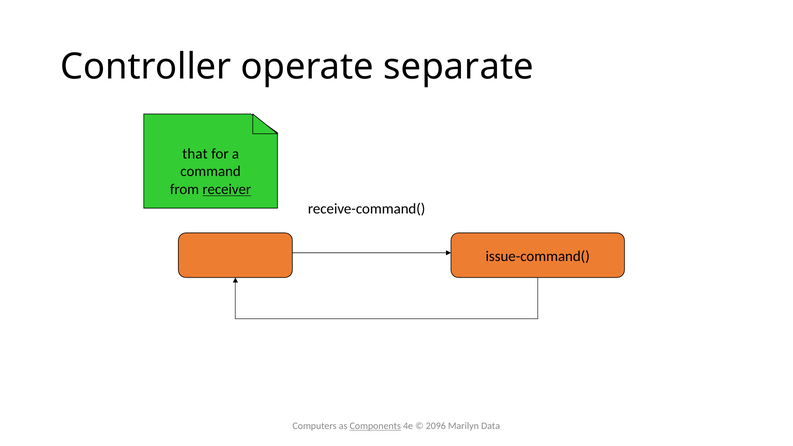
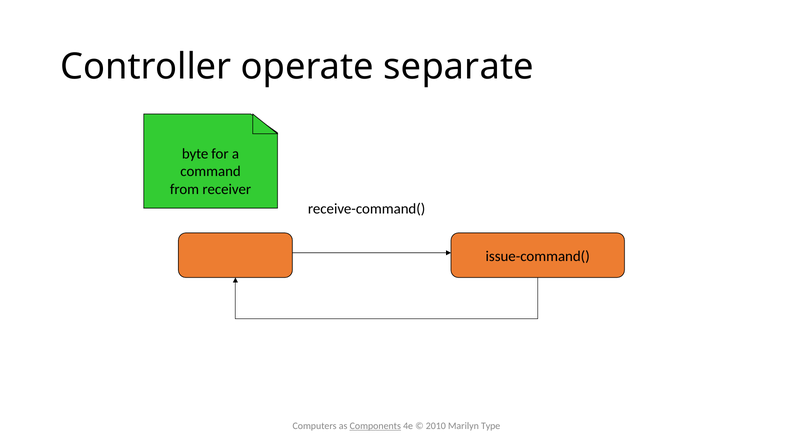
that: that -> byte (195, 154)
receiver underline: present -> none (227, 189)
2096: 2096 -> 2010 (436, 426)
Data: Data -> Type (491, 426)
